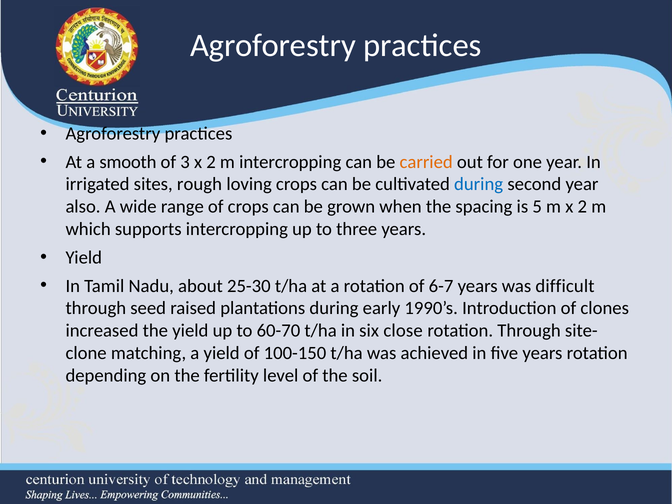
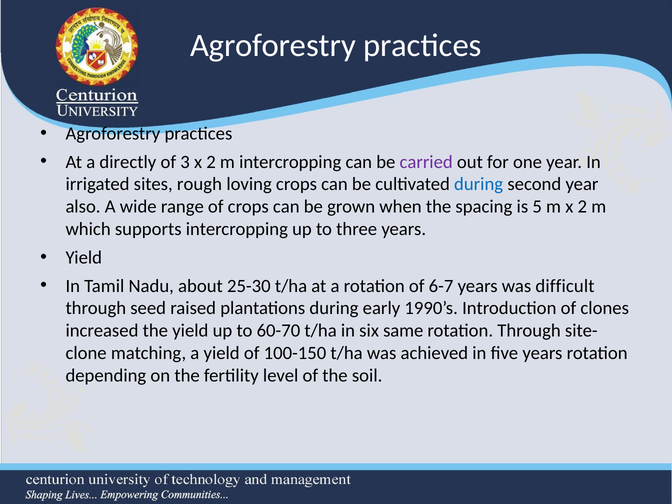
smooth: smooth -> directly (128, 162)
carried colour: orange -> purple (426, 162)
close: close -> same (403, 331)
